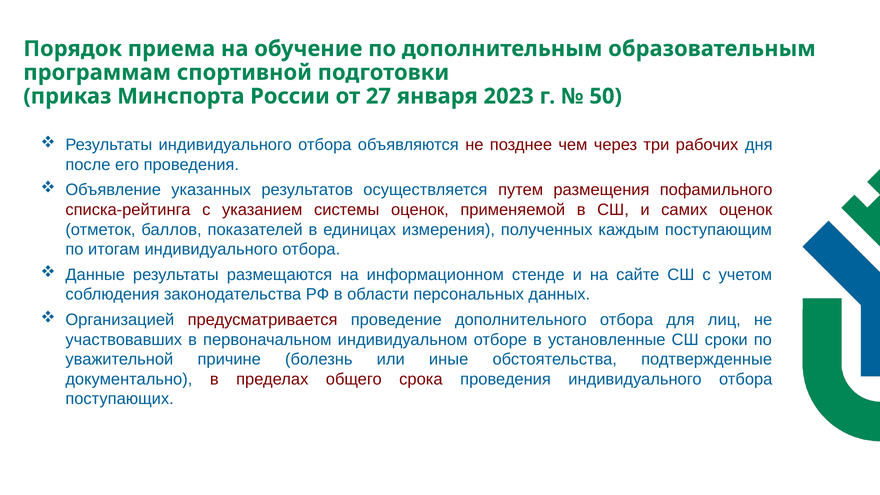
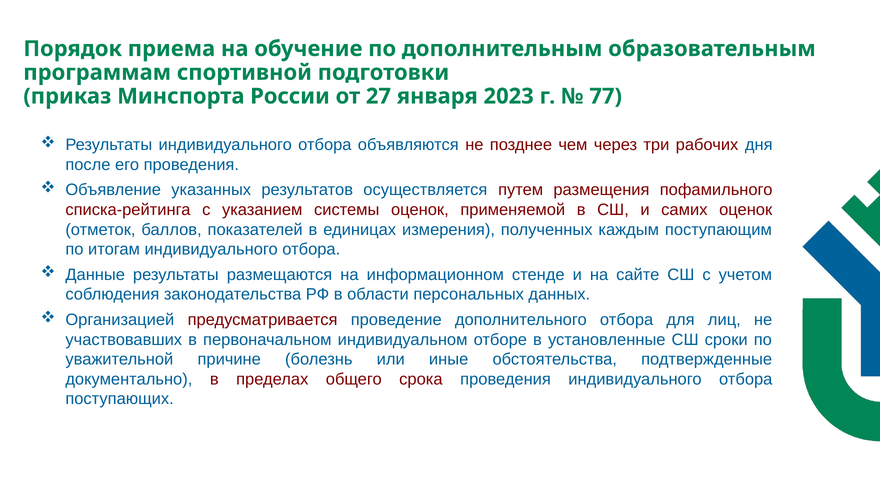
50: 50 -> 77 (606, 96)
